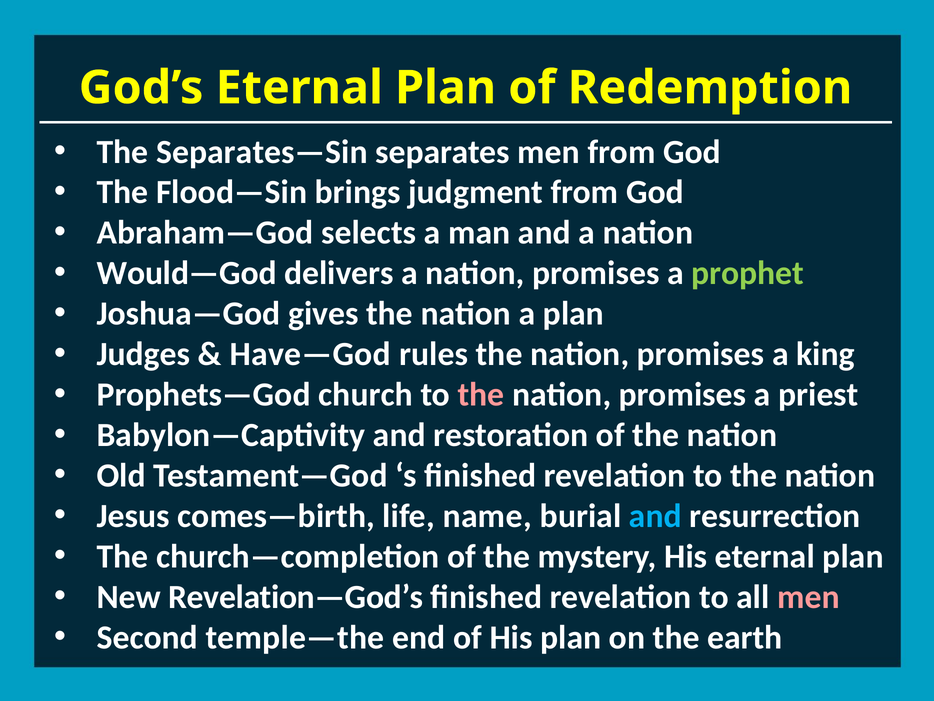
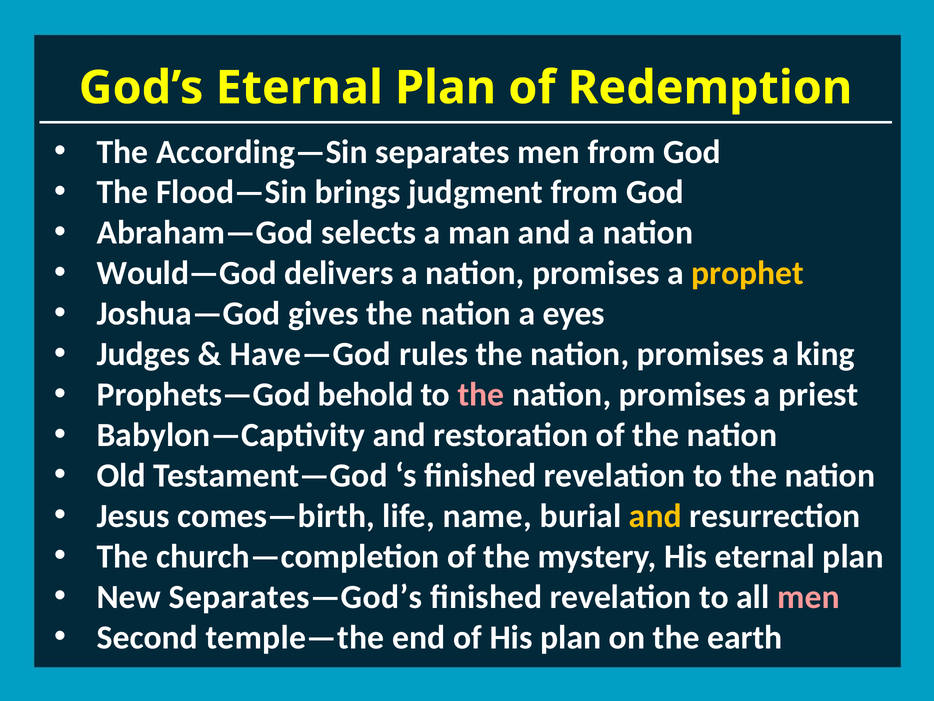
Separates—Sin: Separates—Sin -> According—Sin (262, 152)
prophet colour: light green -> yellow (748, 273)
a plan: plan -> eyes (574, 314)
church: church -> behold (366, 394)
and colour: light blue -> yellow (655, 516)
Revelation—God’s: Revelation—God’s -> Separates—God’s (295, 597)
